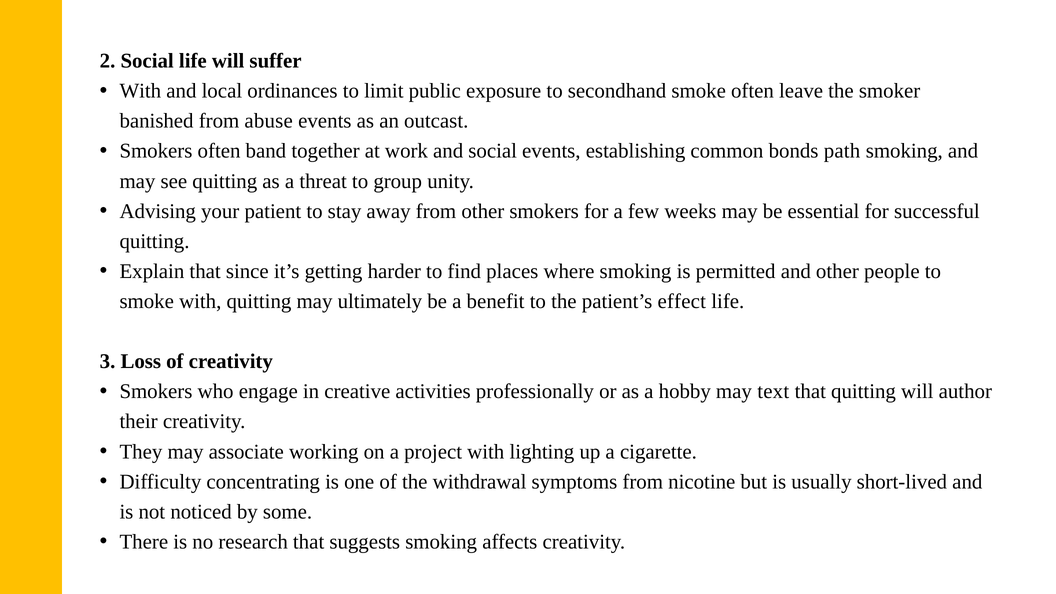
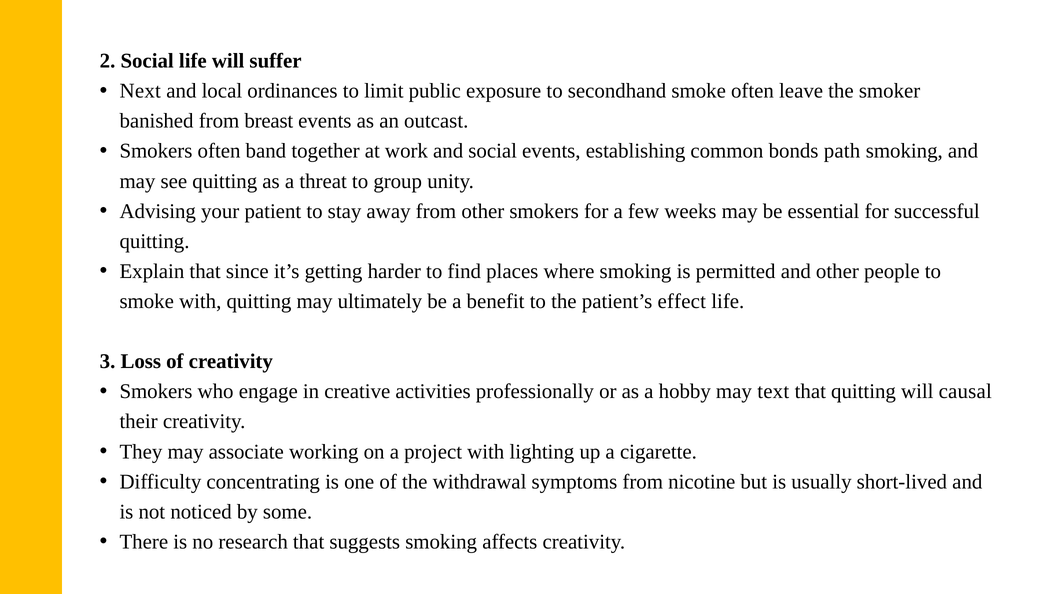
With: With -> Next (140, 91)
abuse: abuse -> breast (269, 121)
author: author -> causal (965, 392)
